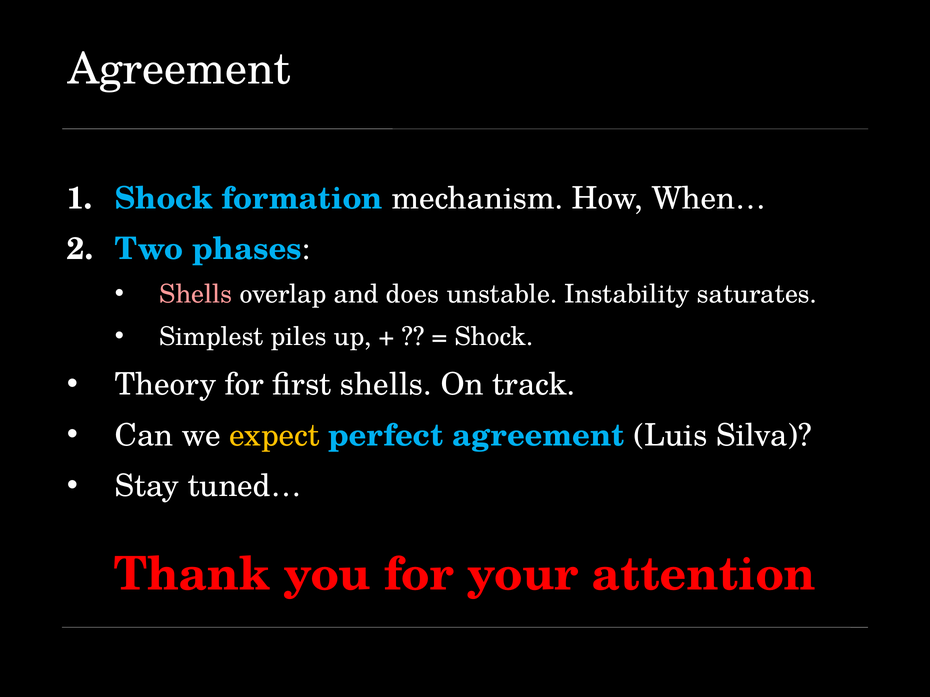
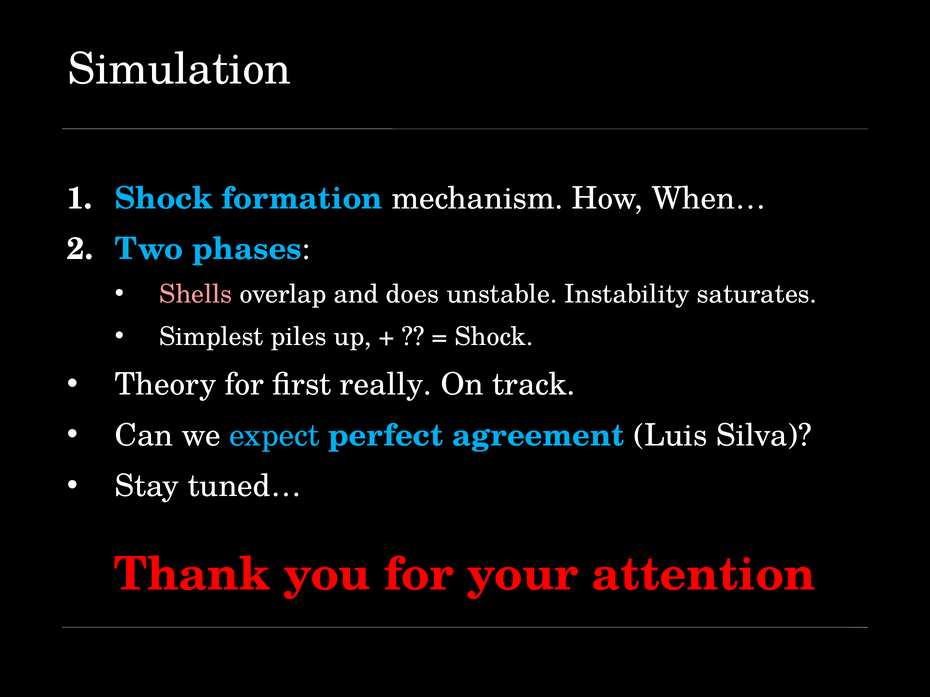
Agreement: Agreement -> Simulation (179, 69)
first shells: shells -> really (386, 385)
expect colour: yellow -> light blue (274, 436)
